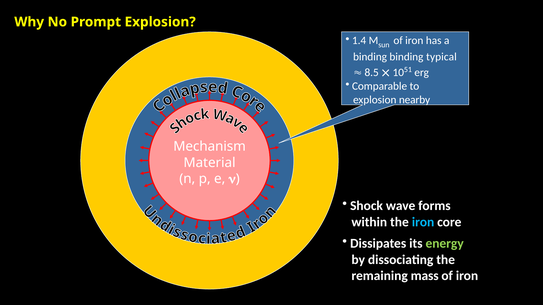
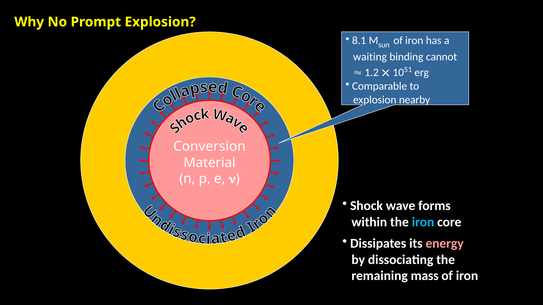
1.4: 1.4 -> 8.1 (359, 41)
binding: binding -> waiting (370, 57)
typical: typical -> cannot (442, 57)
8.5: 8.5 -> 1.2 (372, 73)
Mechanism: Mechanism -> Conversion (209, 147)
energy colour: light green -> pink (445, 244)
